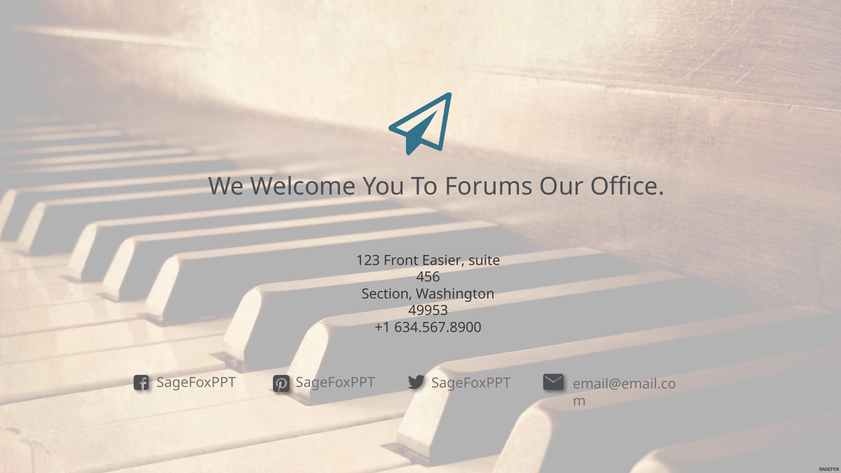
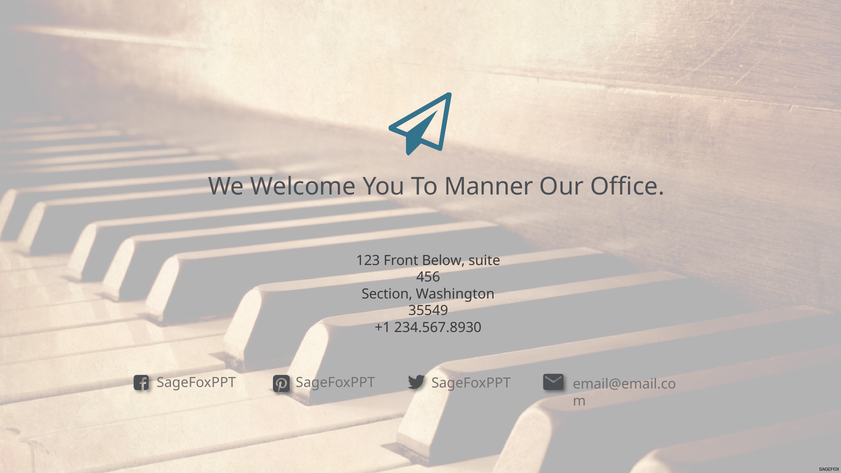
Forums: Forums -> Manner (489, 187)
Easier: Easier -> Below (443, 260)
49953: 49953 -> 35549 (428, 311)
634.567.8900: 634.567.8900 -> 234.567.8930 (438, 328)
